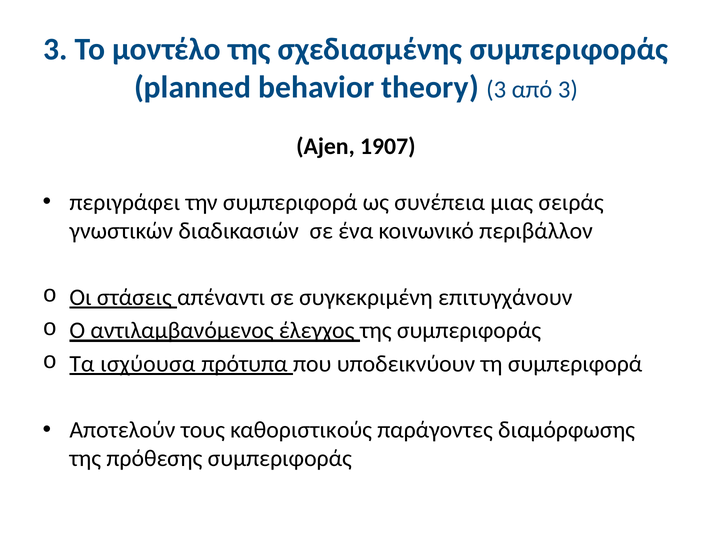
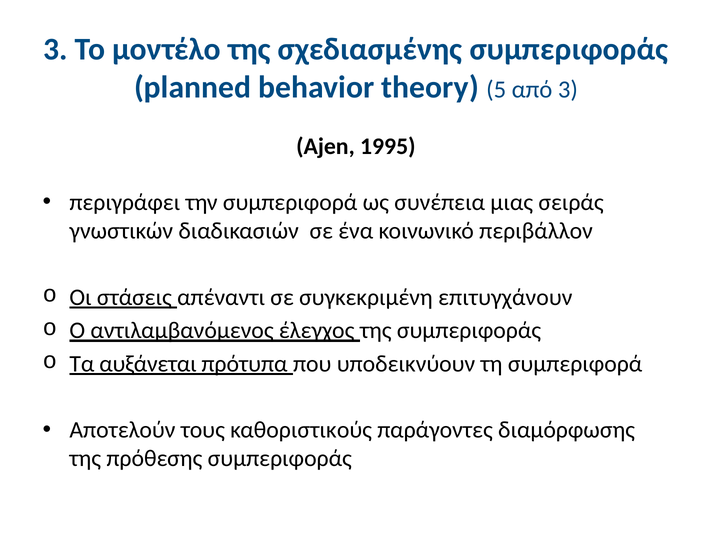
theory 3: 3 -> 5 (496, 89)
1907: 1907 -> 1995 (388, 146)
ισχύουσα: ισχύουσα -> αυξάνεται (148, 364)
